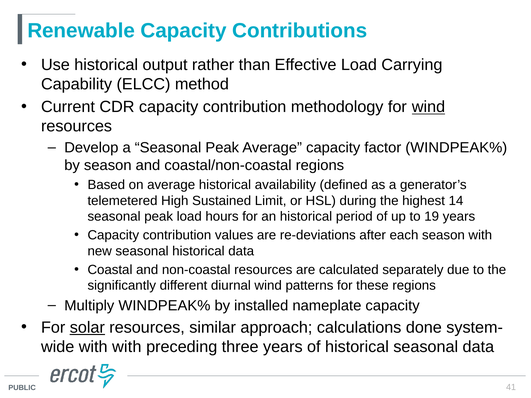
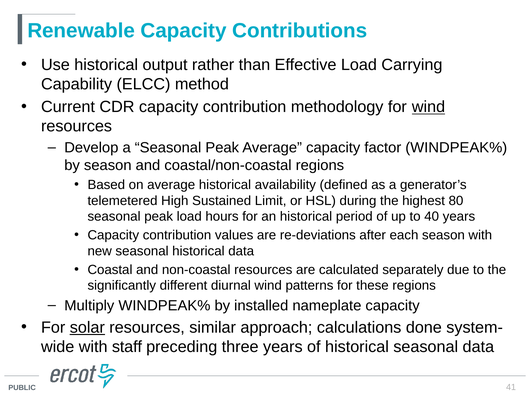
14: 14 -> 80 (456, 201)
19: 19 -> 40 (432, 217)
with with: with -> staff (127, 347)
